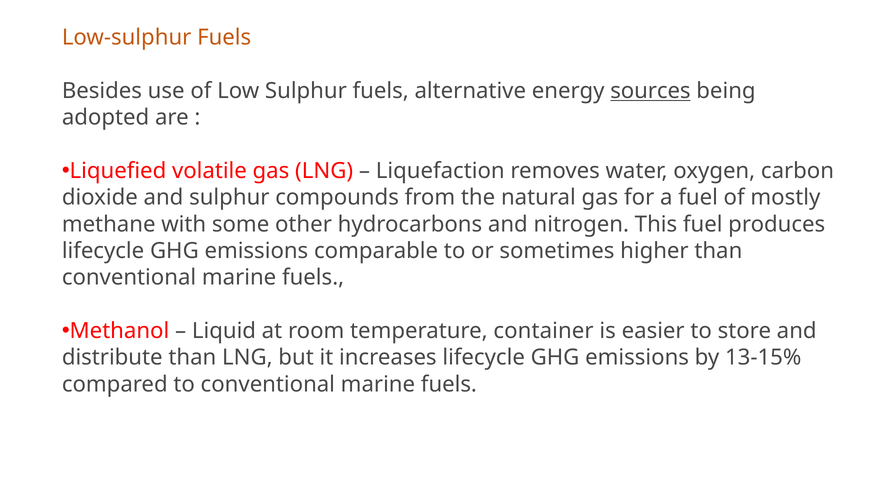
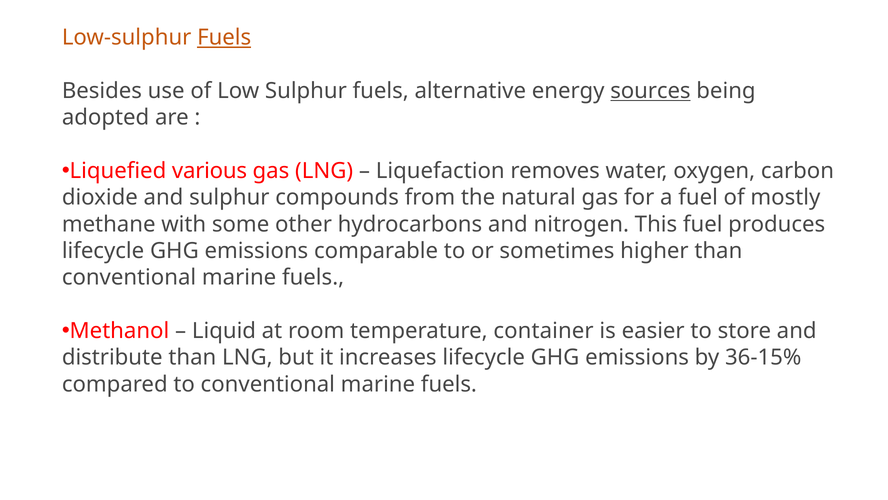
Fuels underline: none -> present (224, 38)
volatile: volatile -> various (210, 171)
13-15%: 13-15% -> 36-15% (763, 357)
